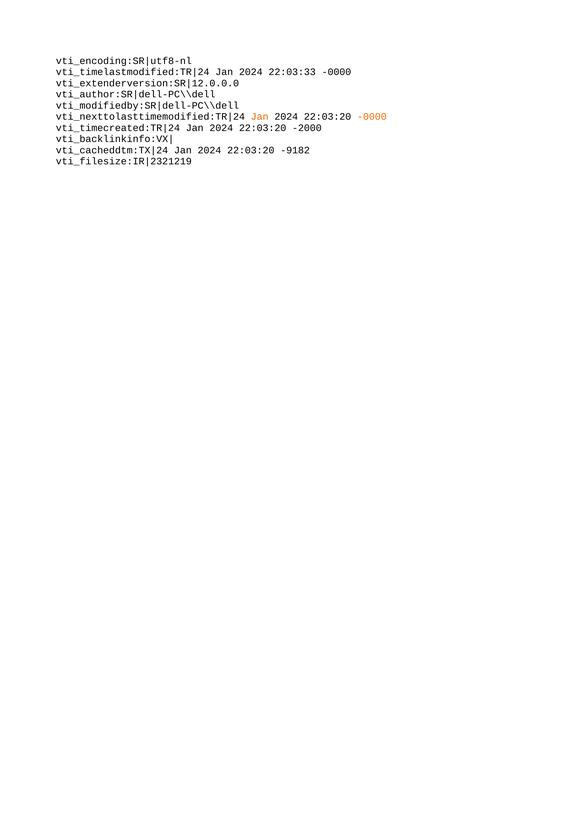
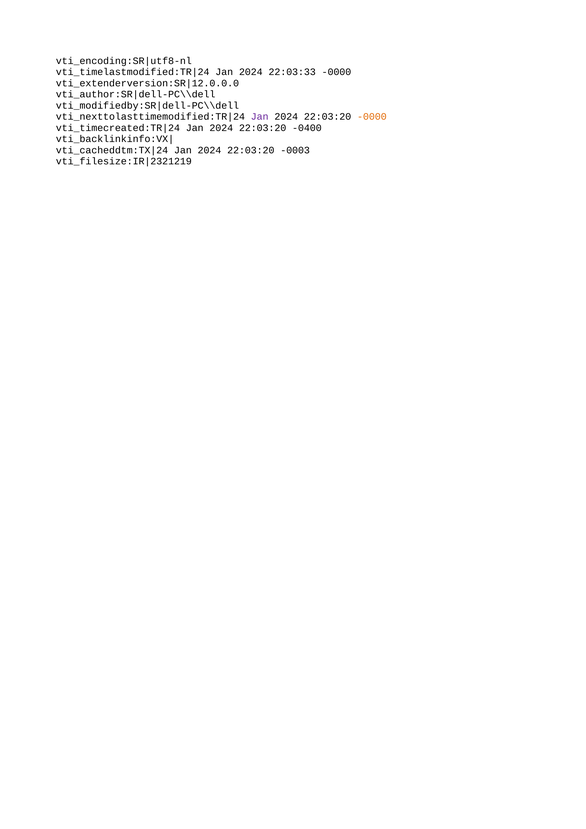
Jan colour: orange -> purple (260, 117)
-2000: -2000 -> -0400 (307, 128)
-9182: -9182 -> -0003 (295, 150)
